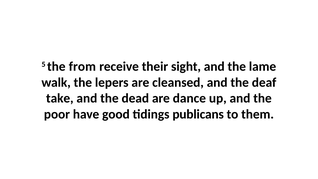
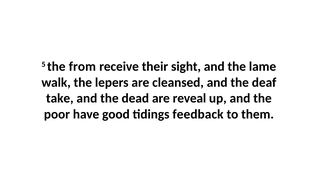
dance: dance -> reveal (189, 98)
publicans: publicans -> feedback (198, 114)
